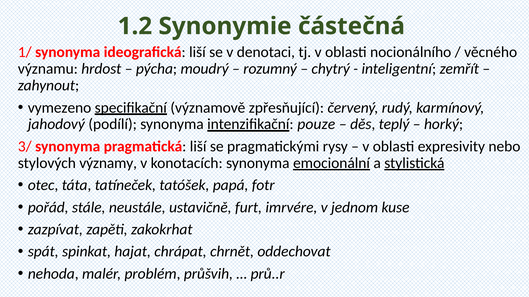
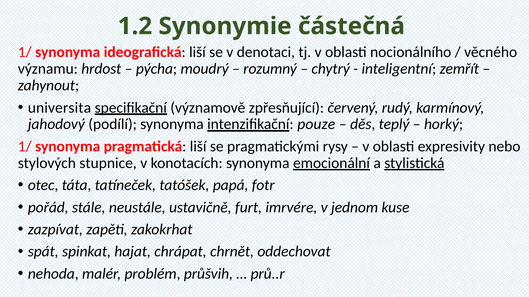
vymezeno: vymezeno -> universita (59, 108)
3/: 3/ -> 1/ (25, 147)
významy: významy -> stupnice (108, 163)
